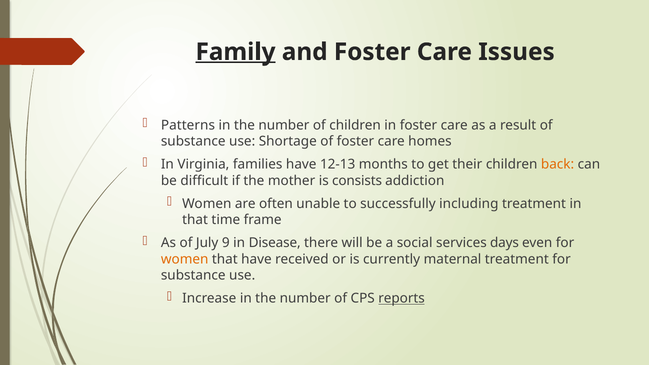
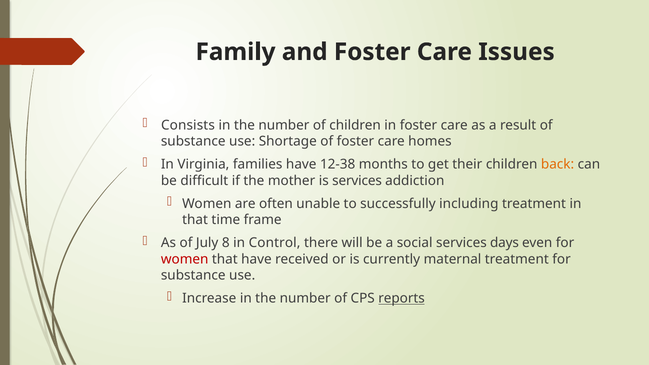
Family underline: present -> none (235, 52)
Patterns: Patterns -> Consists (188, 125)
12-13: 12-13 -> 12-38 (338, 164)
is consists: consists -> services (357, 181)
9: 9 -> 8 (226, 243)
Disease: Disease -> Control (275, 243)
women colour: orange -> red (185, 259)
